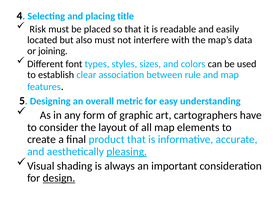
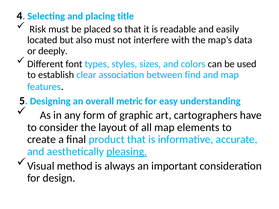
joining: joining -> deeply (53, 51)
rule: rule -> find (193, 75)
shading: shading -> method (75, 166)
design underline: present -> none (59, 178)
